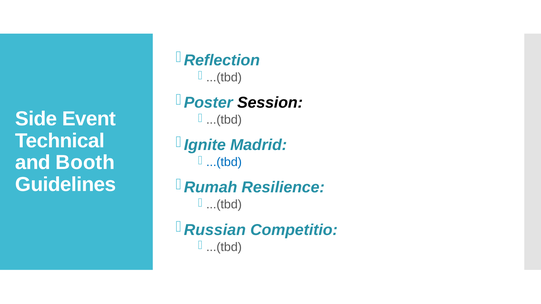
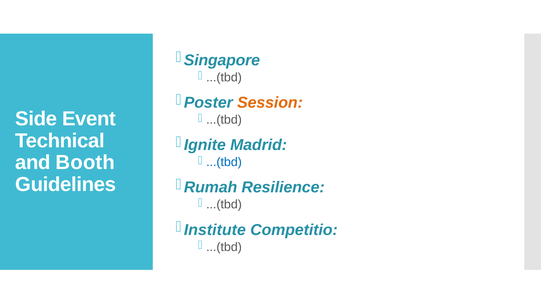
Reflection: Reflection -> Singapore (222, 60)
Session colour: black -> orange (270, 103)
Russian: Russian -> Institute (215, 230)
